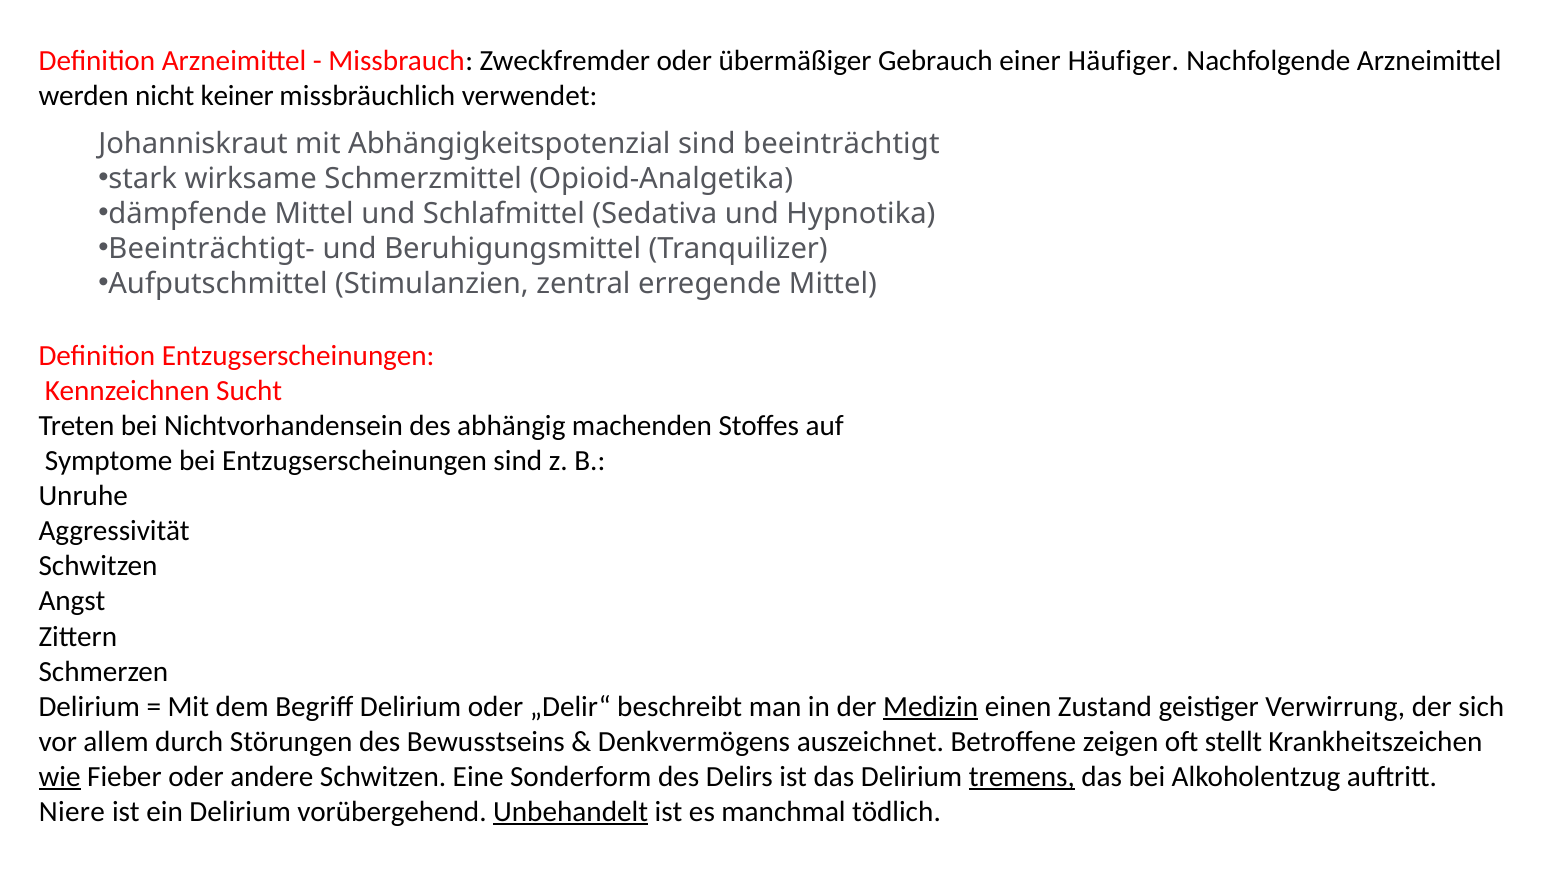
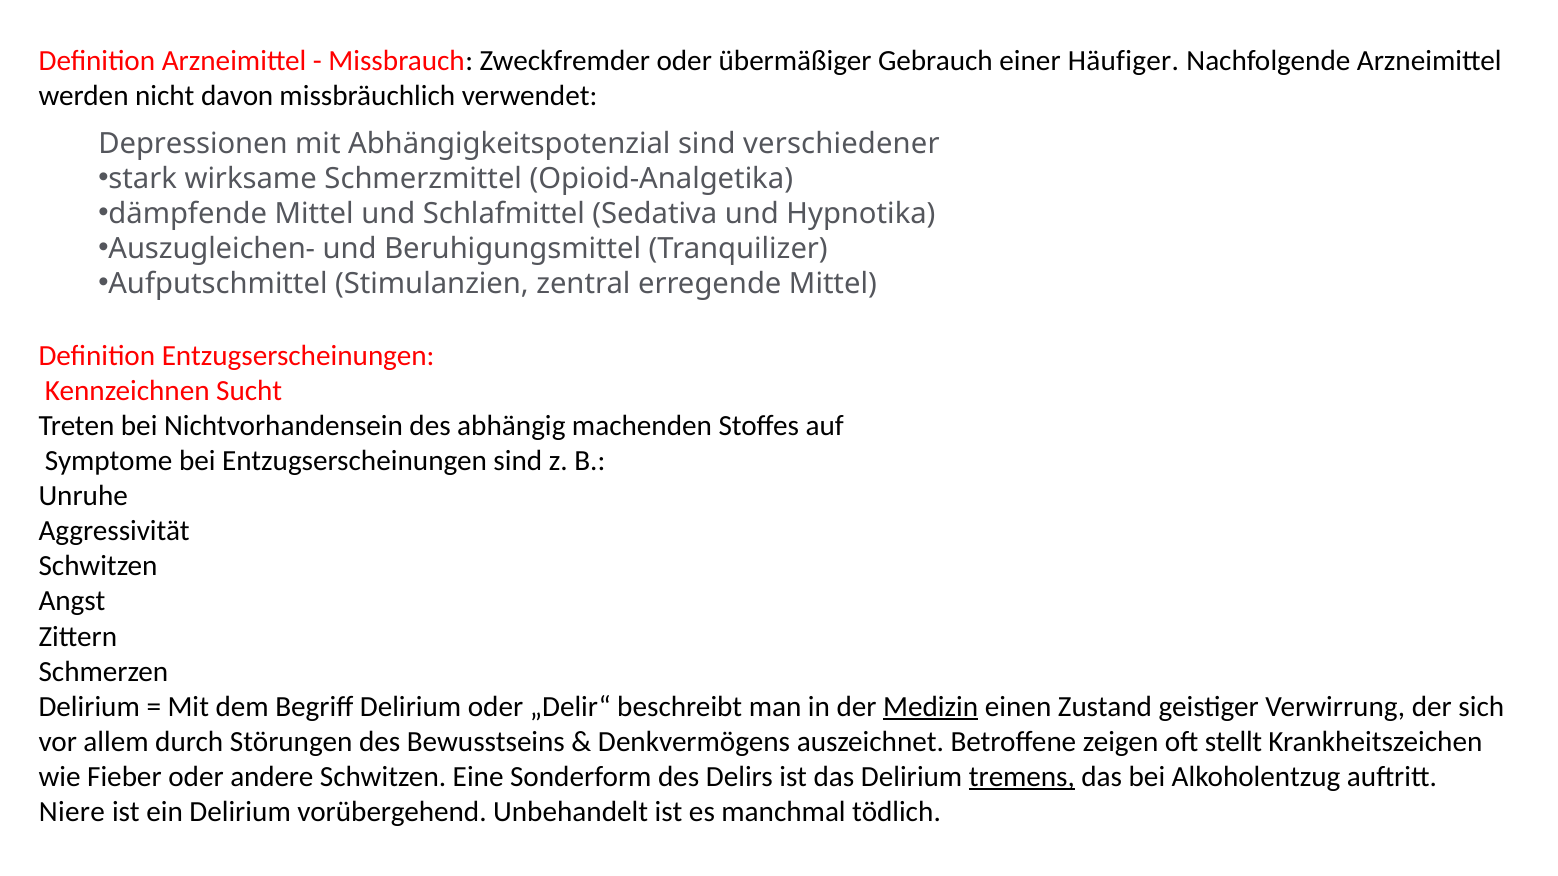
keiner: keiner -> davon (237, 96)
Johanniskraut: Johanniskraut -> Depressionen (193, 144)
beeinträchtigt: beeinträchtigt -> verschiedener (841, 144)
Beeinträchtigt-: Beeinträchtigt- -> Auszugleichen- (212, 249)
wie underline: present -> none (60, 777)
Unbehandelt underline: present -> none (571, 812)
